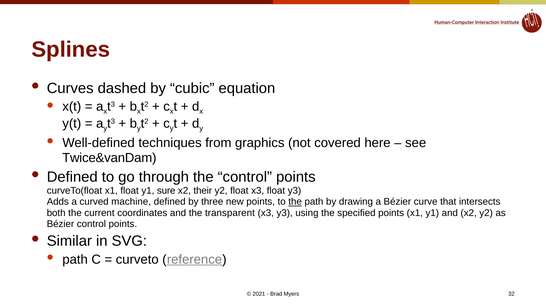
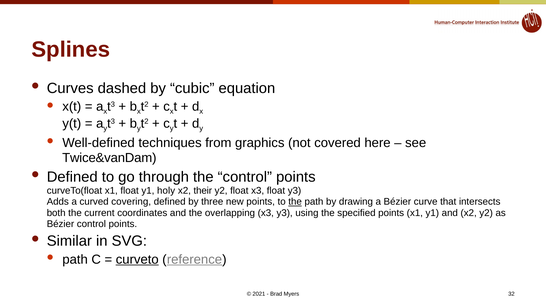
sure: sure -> holy (166, 191)
machine: machine -> covering (131, 202)
transparent: transparent -> overlapping (230, 213)
curveto underline: none -> present (137, 259)
